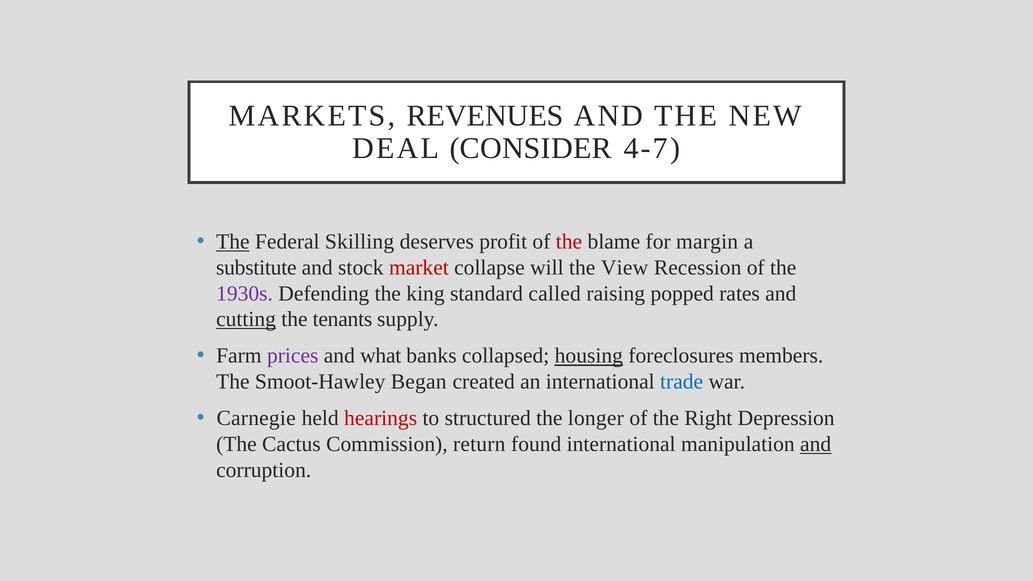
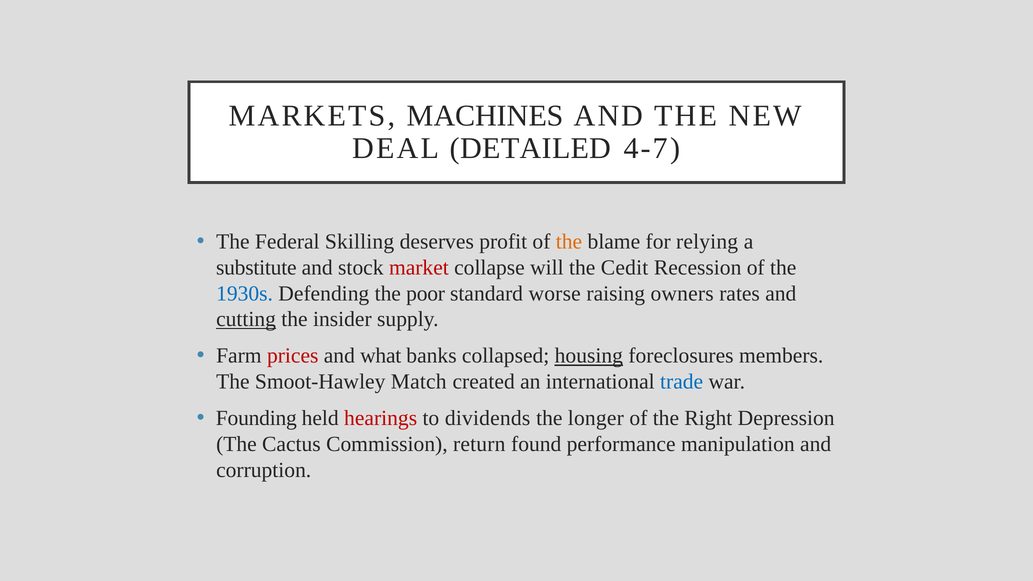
REVENUES: REVENUES -> MACHINES (485, 116)
CONSIDER: CONSIDER -> DETAILED (531, 148)
The underline: present -> none (233, 242)
the colour: red -> orange (569, 242)
margin: margin -> relying (707, 242)
View: View -> Cedit (625, 268)
1930s colour: purple -> blue (245, 293)
king: king -> poor (426, 293)
called: called -> worse (555, 293)
popped: popped -> owners (682, 293)
tenants: tenants -> insider (342, 319)
prices colour: purple -> red (293, 356)
Began: Began -> Match (419, 382)
Carnegie: Carnegie -> Founding (256, 418)
structured: structured -> dividends (488, 418)
found international: international -> performance (621, 444)
and underline: present -> none (816, 444)
